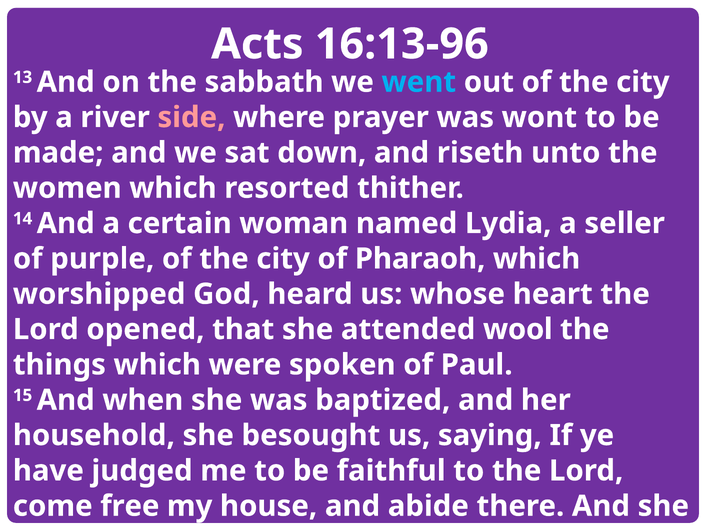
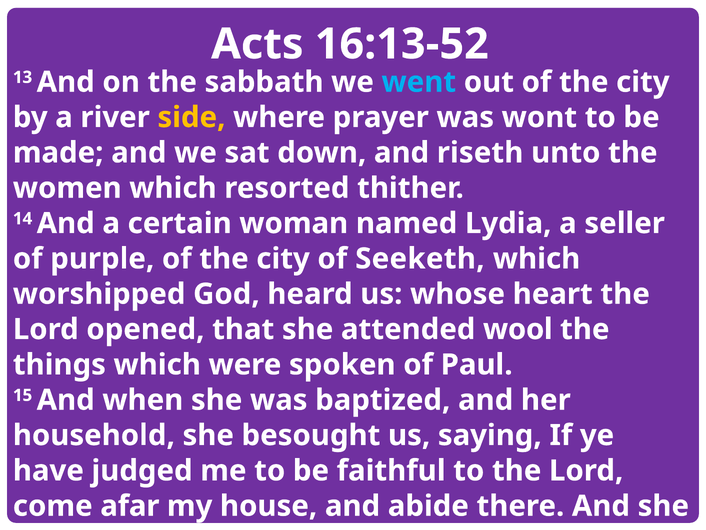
16:13-96: 16:13-96 -> 16:13-52 (402, 44)
side colour: pink -> yellow (191, 117)
Pharaoh: Pharaoh -> Seeketh (420, 258)
free: free -> afar (130, 506)
